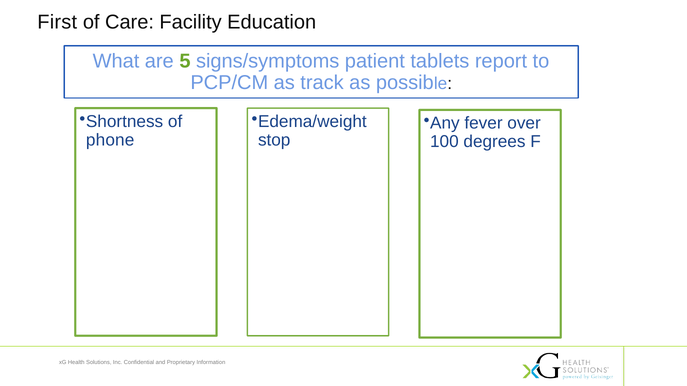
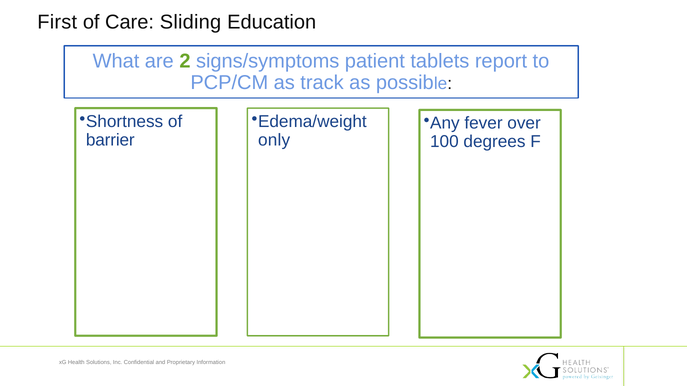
Facility: Facility -> Sliding (190, 22)
5: 5 -> 2 (185, 61)
phone: phone -> barrier (110, 140)
stop: stop -> only (274, 140)
